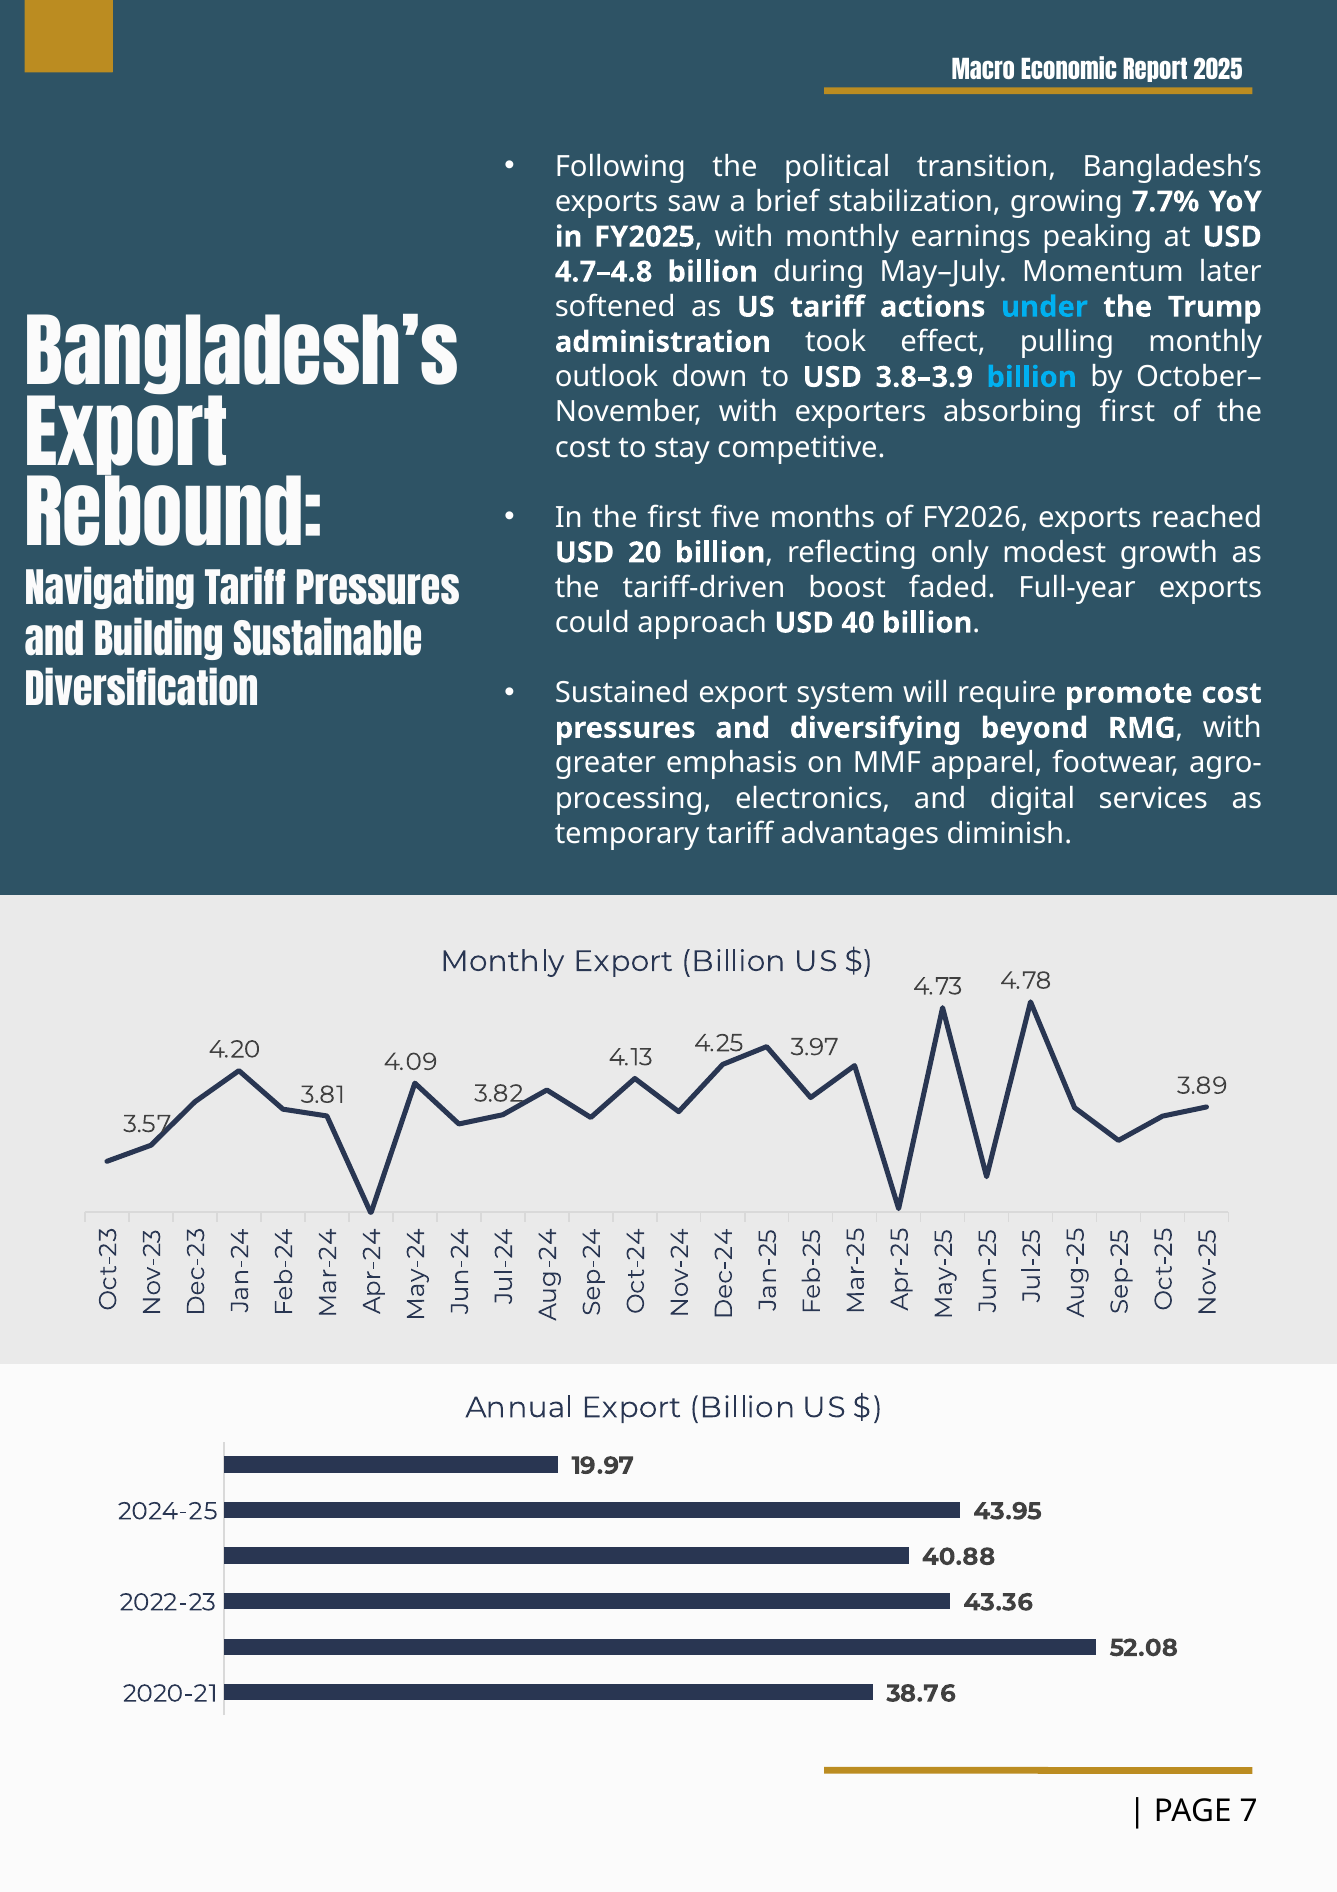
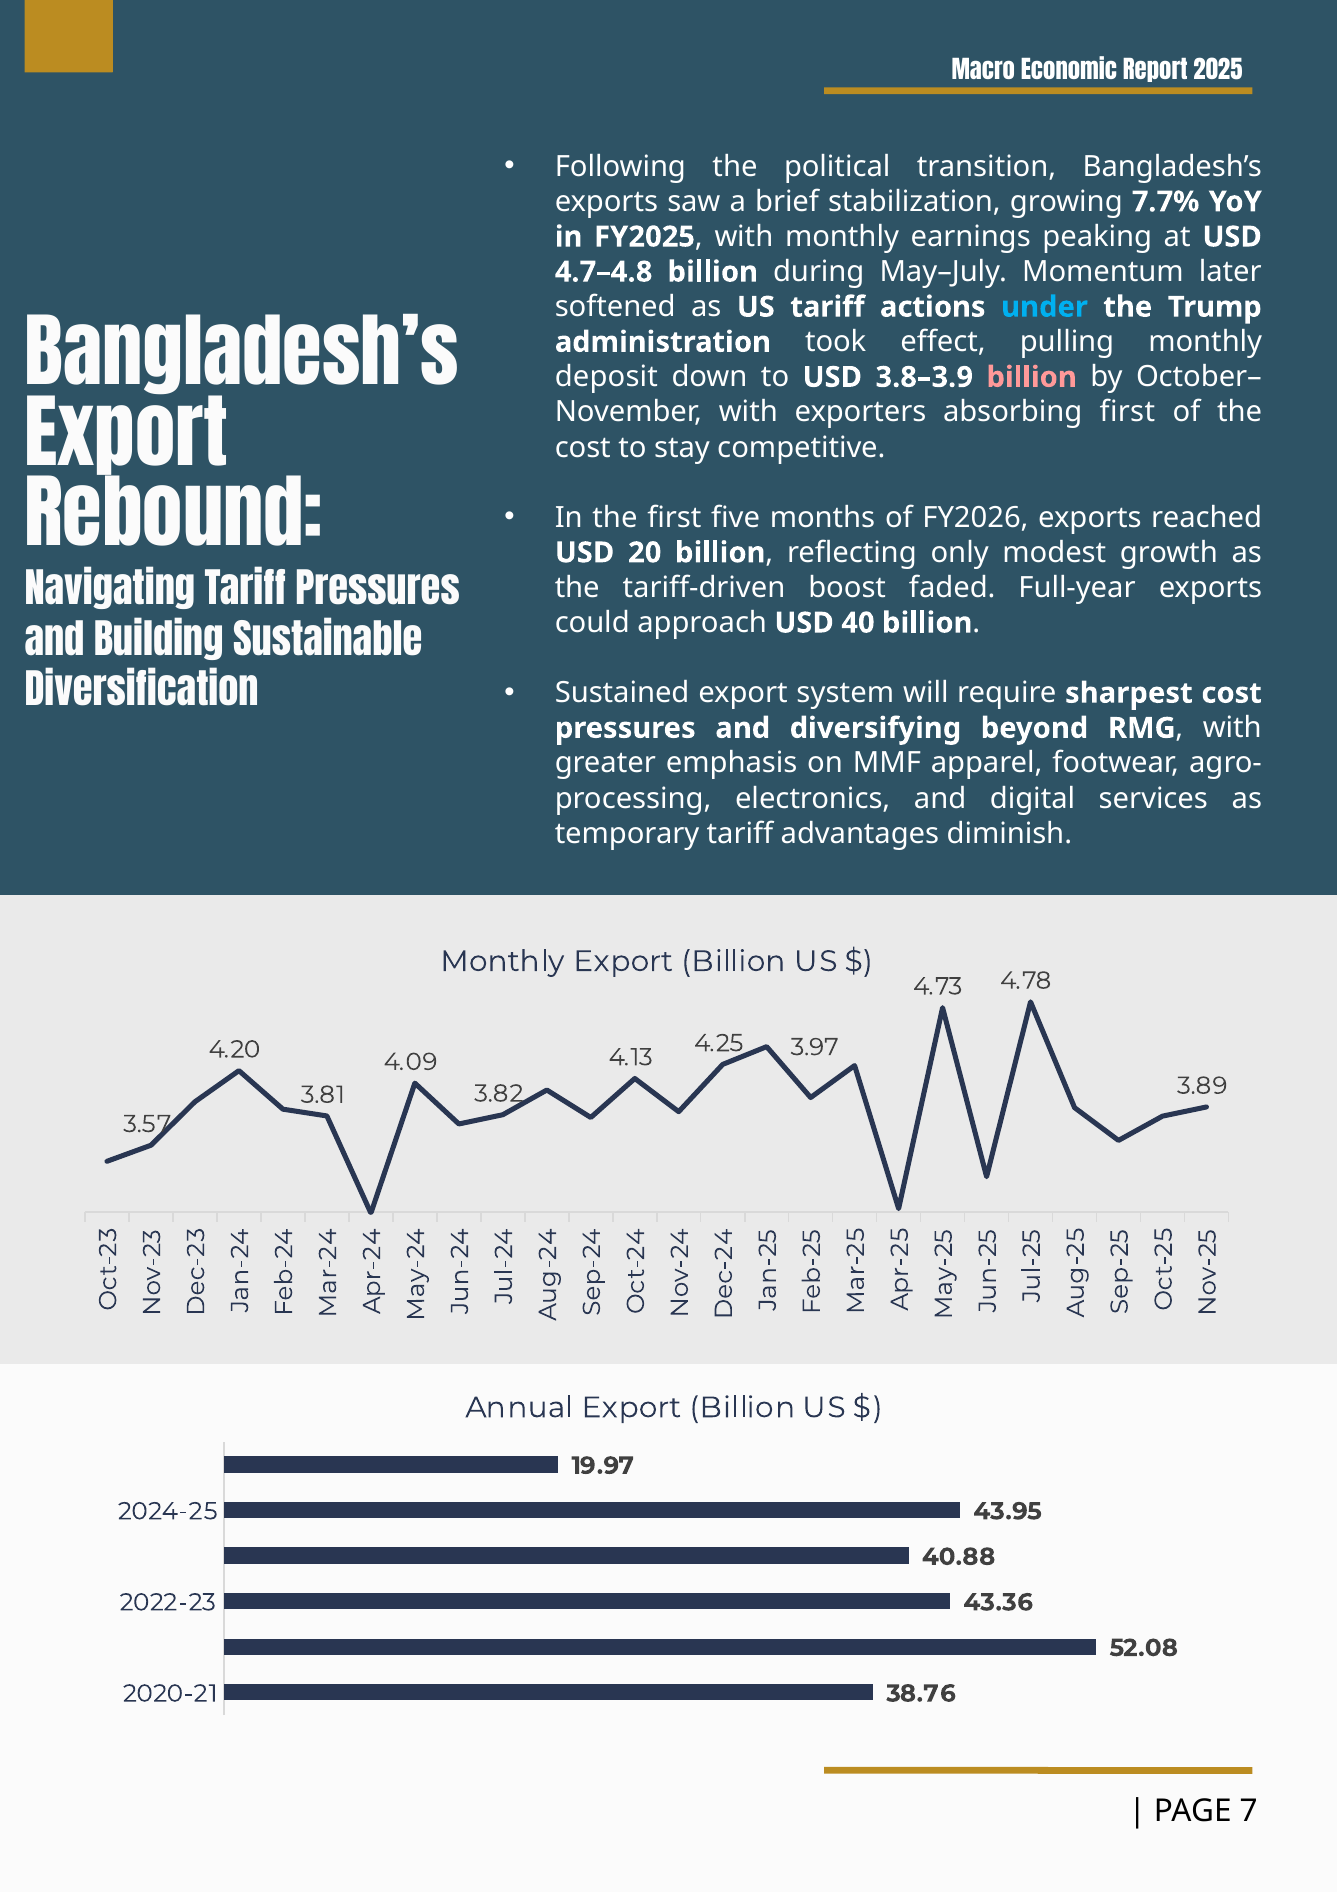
outlook: outlook -> deposit (606, 377)
billion colour: light blue -> pink (1032, 377)
promote: promote -> sharpest (1129, 693)
